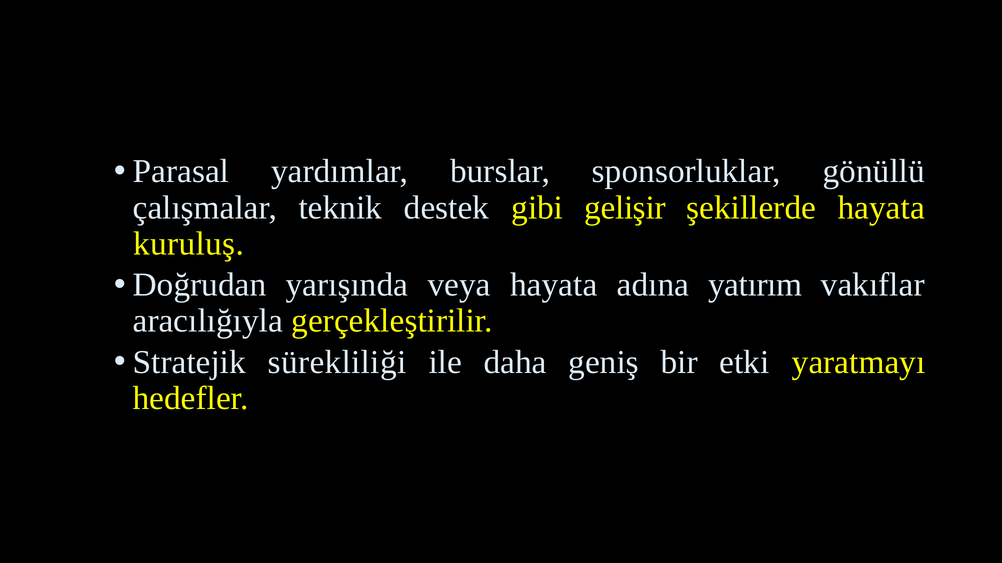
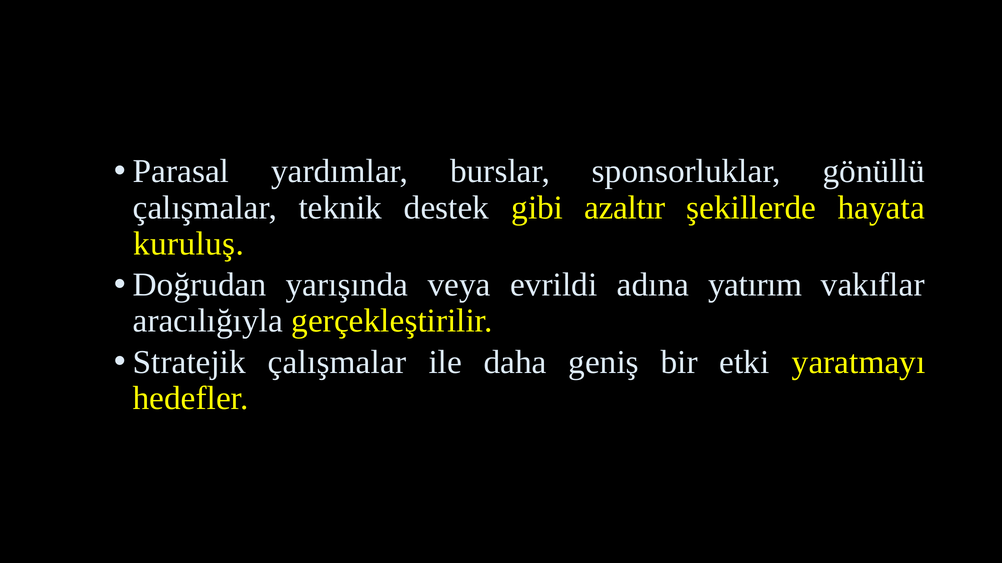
gelişir: gelişir -> azaltır (625, 208)
veya hayata: hayata -> evrildi (554, 285)
Stratejik sürekliliği: sürekliliği -> çalışmalar (337, 363)
